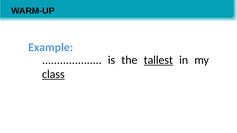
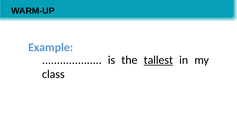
class underline: present -> none (53, 74)
